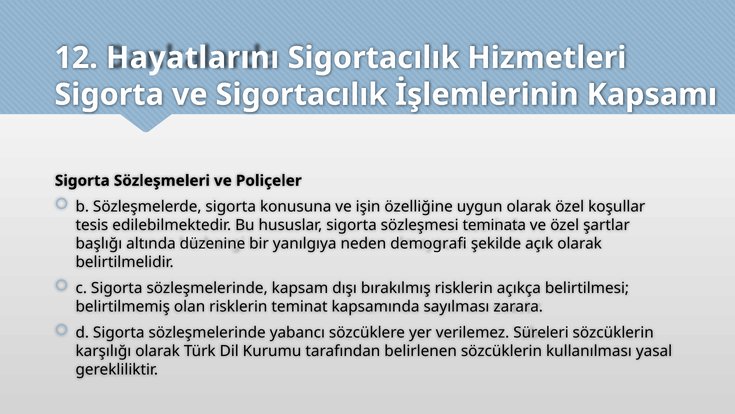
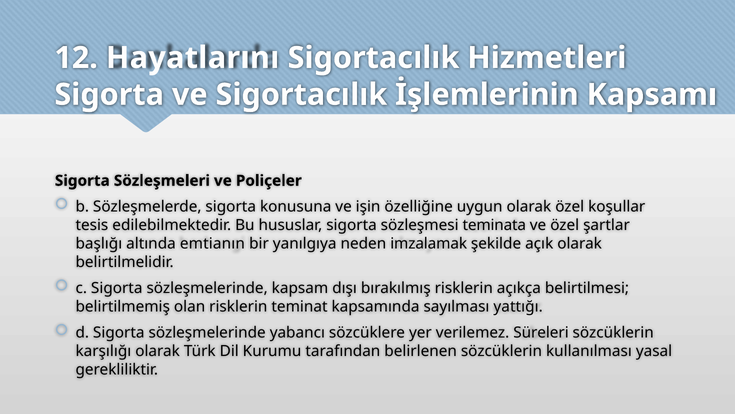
düzenine: düzenine -> emtianın (212, 243)
demografi: demografi -> imzalamak (429, 243)
zarara: zarara -> yattığı (518, 306)
